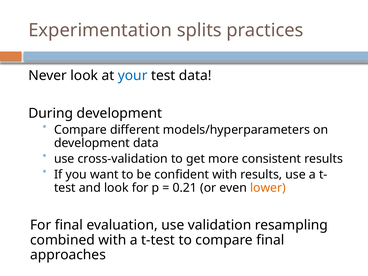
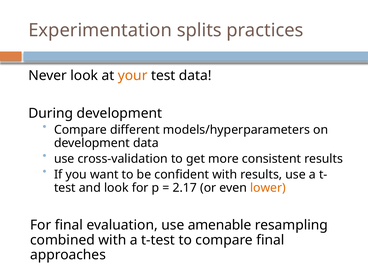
your colour: blue -> orange (133, 75)
0.21: 0.21 -> 2.17 (185, 188)
validation: validation -> amenable (220, 225)
